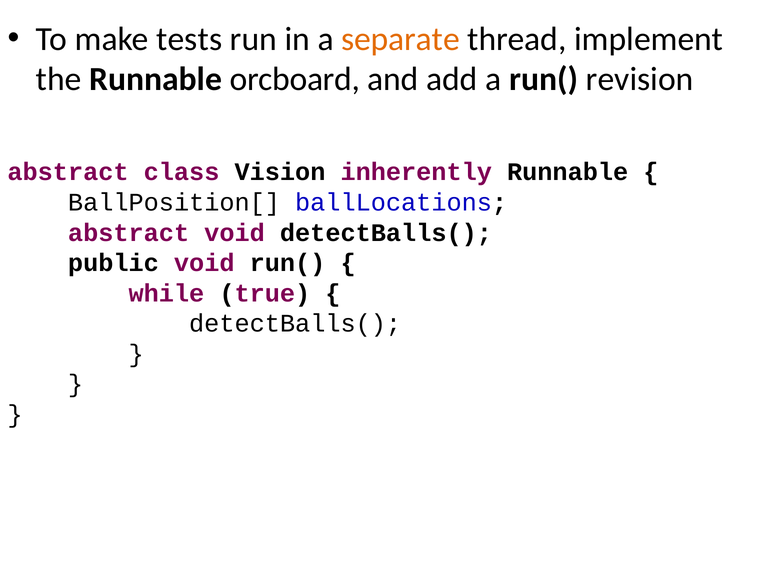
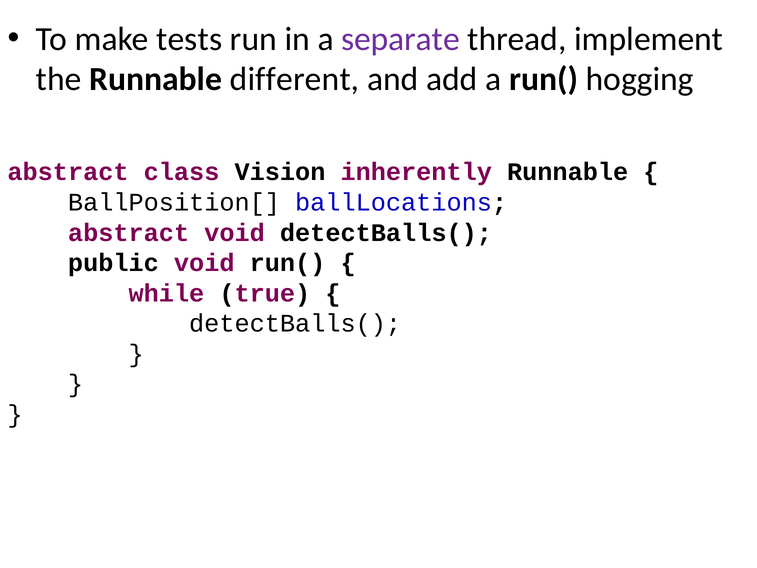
separate colour: orange -> purple (401, 39)
orcboard: orcboard -> different (295, 79)
revision: revision -> hogging (640, 79)
